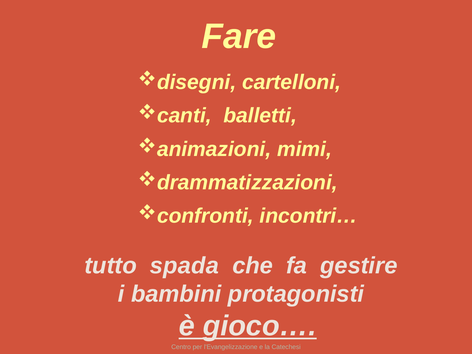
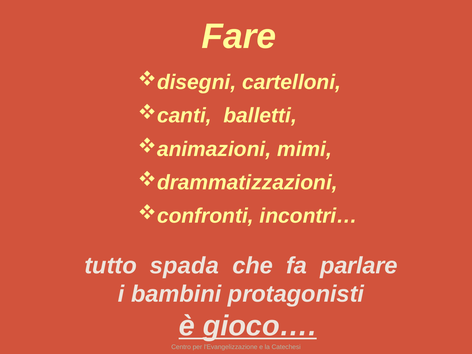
gestire: gestire -> parlare (359, 266)
